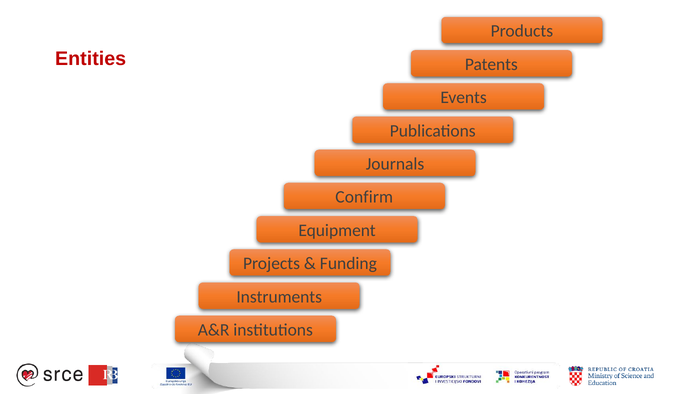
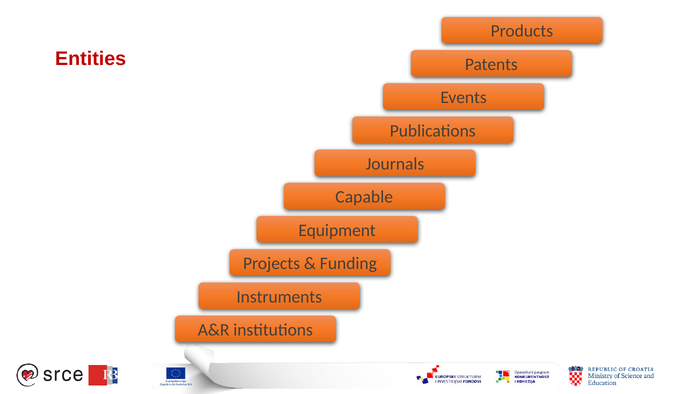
Confirm: Confirm -> Capable (364, 197)
